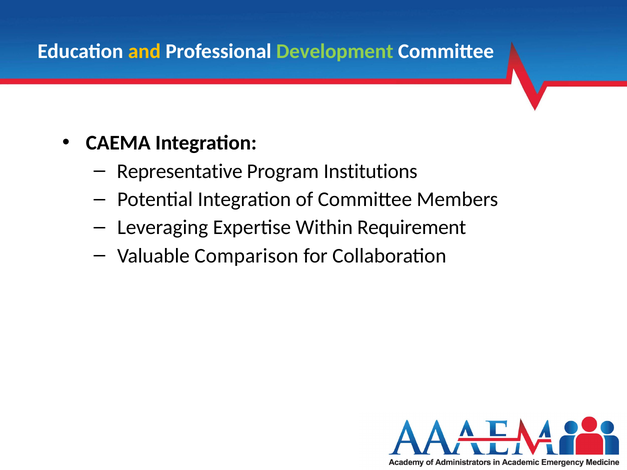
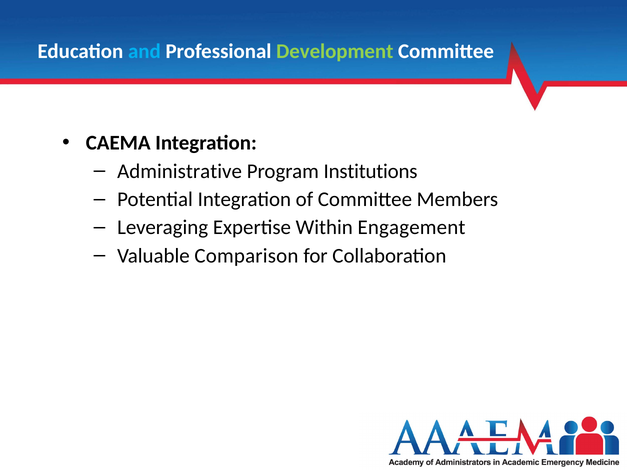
and colour: yellow -> light blue (144, 51)
Representative: Representative -> Administrative (180, 171)
Requirement: Requirement -> Engagement (411, 228)
